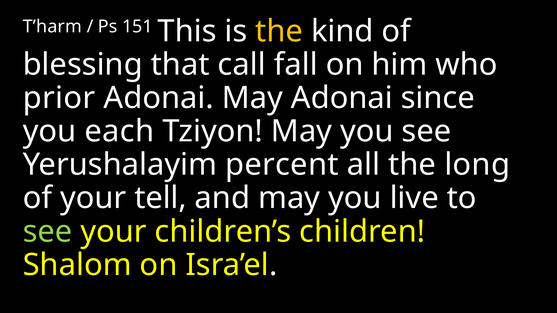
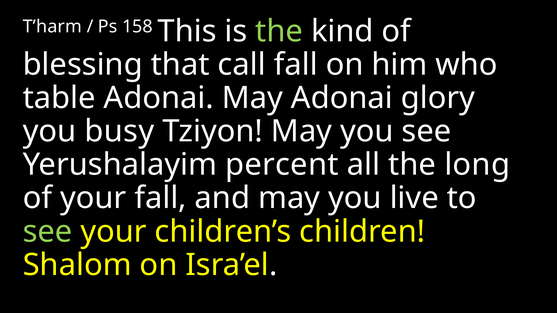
151: 151 -> 158 (137, 26)
the colour: yellow -> light green (279, 31)
prior: prior -> table (59, 98)
since: since -> glory (438, 98)
each: each -> busy (119, 132)
your tell: tell -> fall (160, 198)
